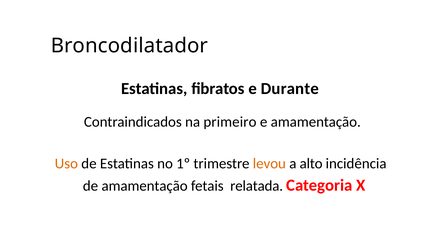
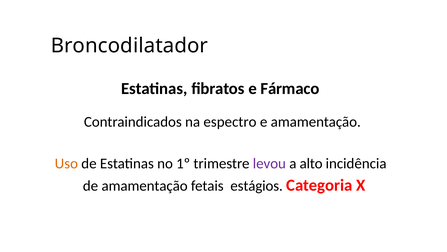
Durante: Durante -> Fármaco (290, 88)
primeiro: primeiro -> espectro (230, 122)
levou colour: orange -> purple (269, 163)
relatada: relatada -> estágios (257, 186)
